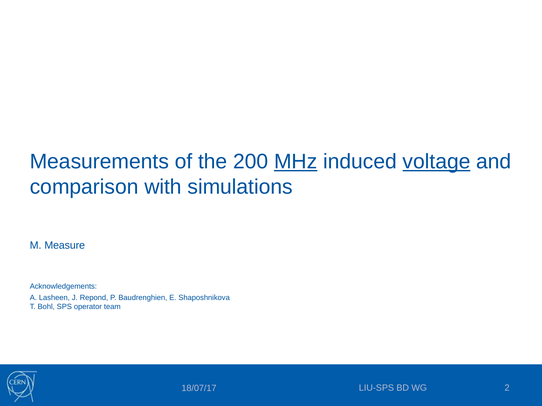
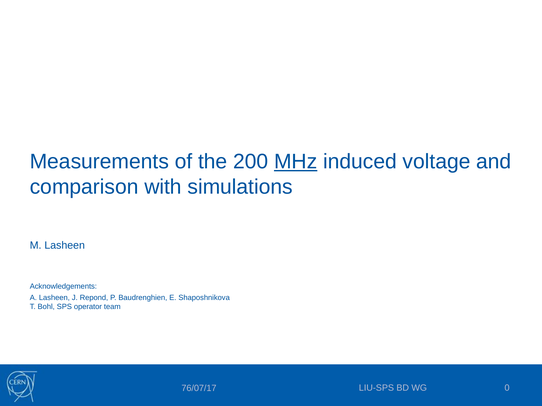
voltage underline: present -> none (437, 162)
M Measure: Measure -> Lasheen (65, 246)
2: 2 -> 0 (507, 388)
18/07/17: 18/07/17 -> 76/07/17 (199, 389)
